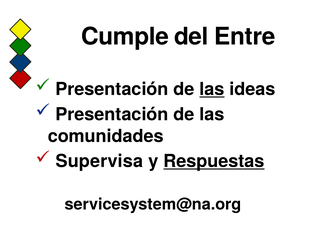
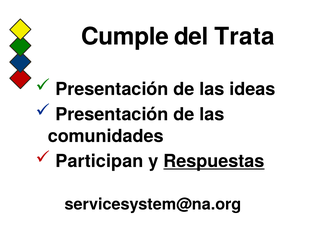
Entre: Entre -> Trata (244, 37)
las underline: present -> none (212, 89)
Supervisa: Supervisa -> Participan (99, 161)
